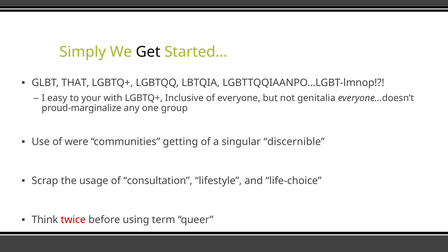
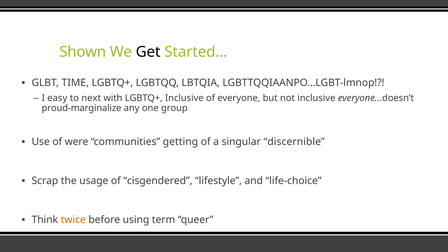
Simply: Simply -> Shown (83, 52)
THAT: THAT -> TIME (75, 83)
your: your -> next (91, 98)
not genitalia: genitalia -> inclusive (316, 98)
consultation: consultation -> cisgendered (158, 181)
twice colour: red -> orange (73, 220)
